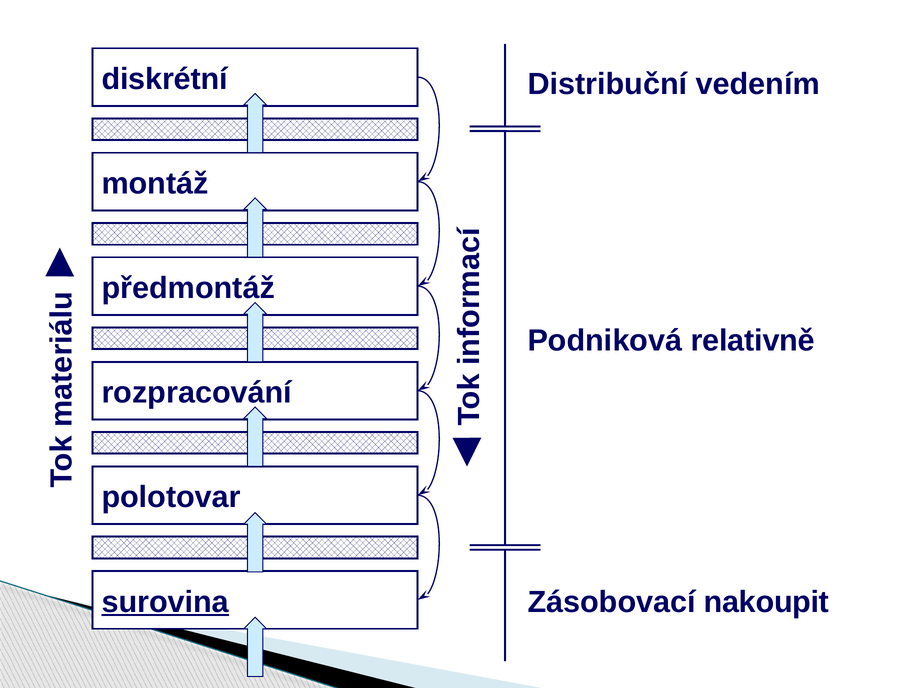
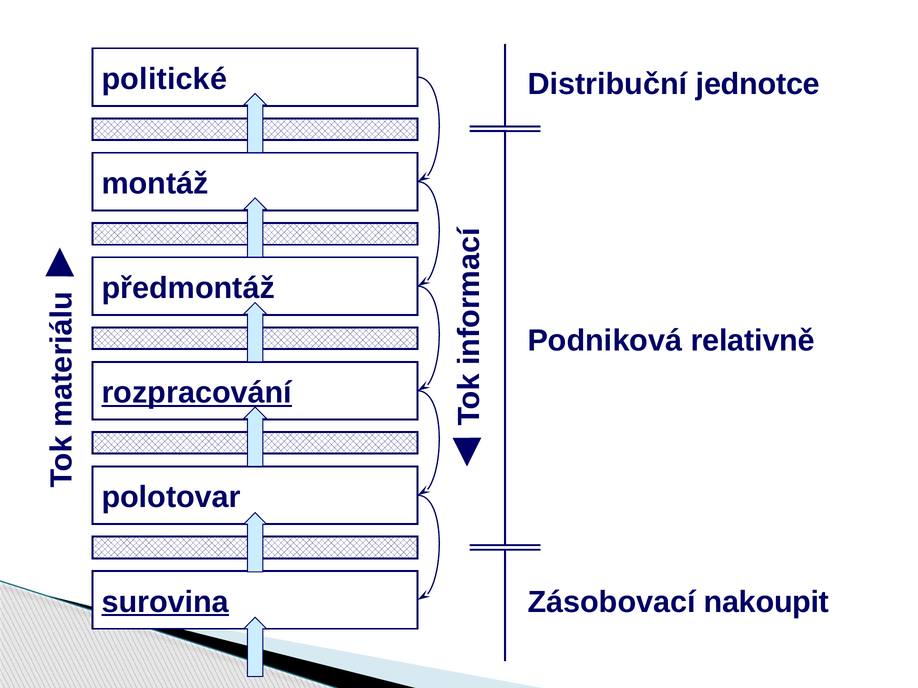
diskrétní: diskrétní -> politické (164, 79)
vedením: vedením -> jednotce (758, 84)
rozpracování underline: none -> present (197, 393)
